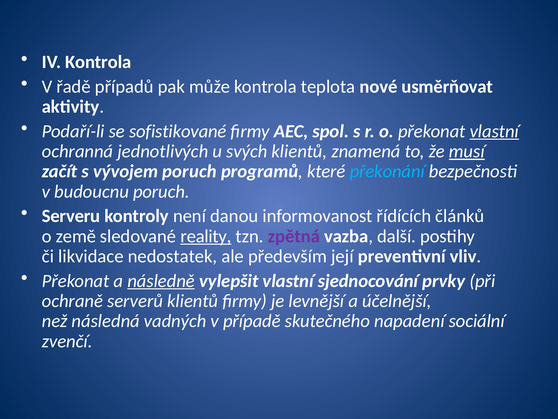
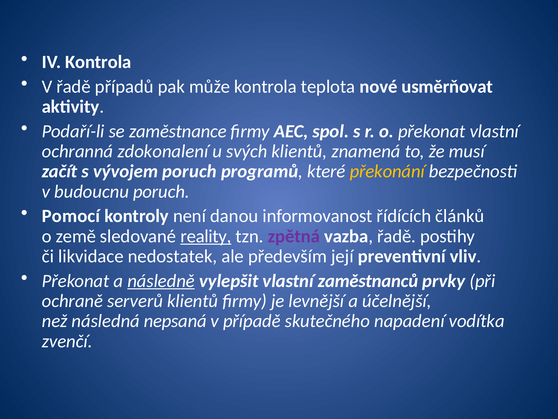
sofistikované: sofistikované -> zaměstnance (178, 131)
vlastní underline: present -> none (494, 131)
jednotlivých: jednotlivých -> zdokonalení (163, 151)
musí underline: present -> none (467, 151)
překonání colour: light blue -> yellow (387, 171)
Serveru: Serveru -> Pomocí (71, 216)
vazba další: další -> řadě (397, 236)
sjednocování: sjednocování -> zaměstnanců (368, 281)
vadných: vadných -> nepsaná (175, 321)
sociální: sociální -> vodítka (477, 321)
